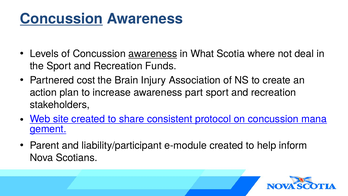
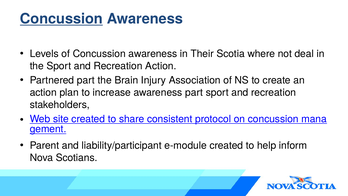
awareness underline: present -> none (153, 54)
What: What -> Their (202, 54)
Recreation Funds: Funds -> Action (161, 66)
Partnered cost: cost -> part (86, 80)
